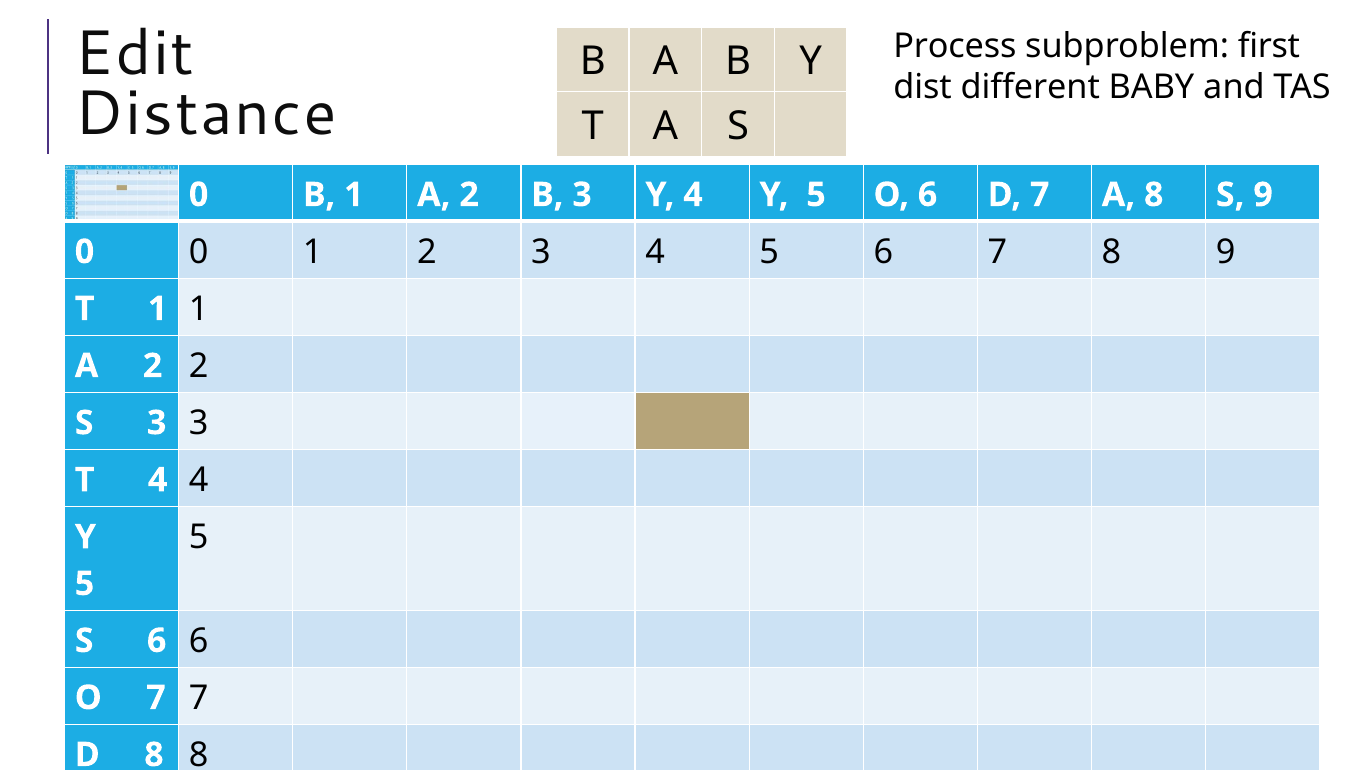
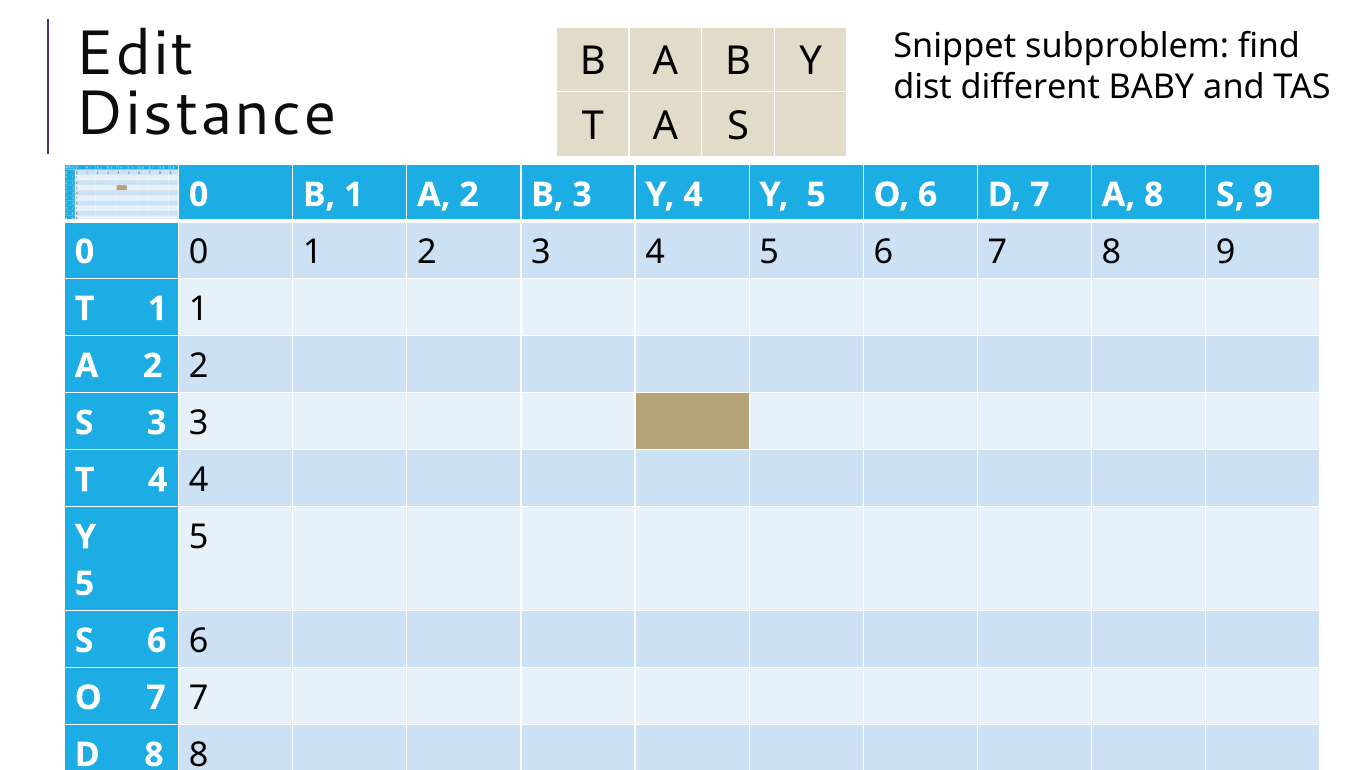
Process: Process -> Snippet (955, 46)
first: first -> find (1269, 46)
